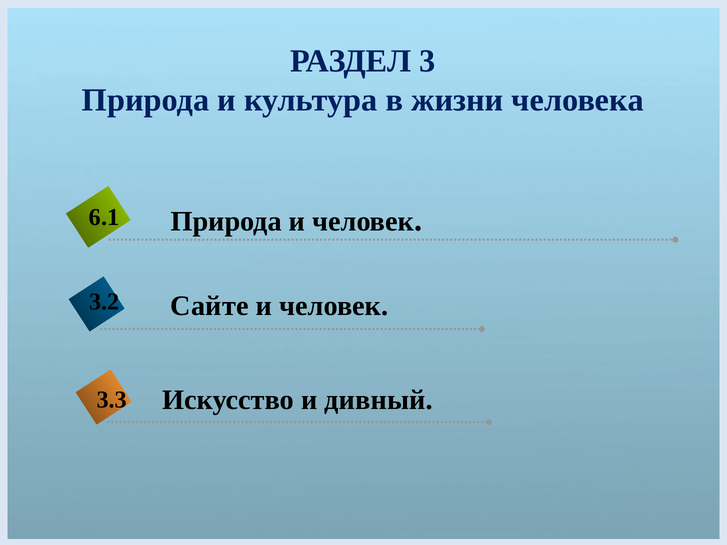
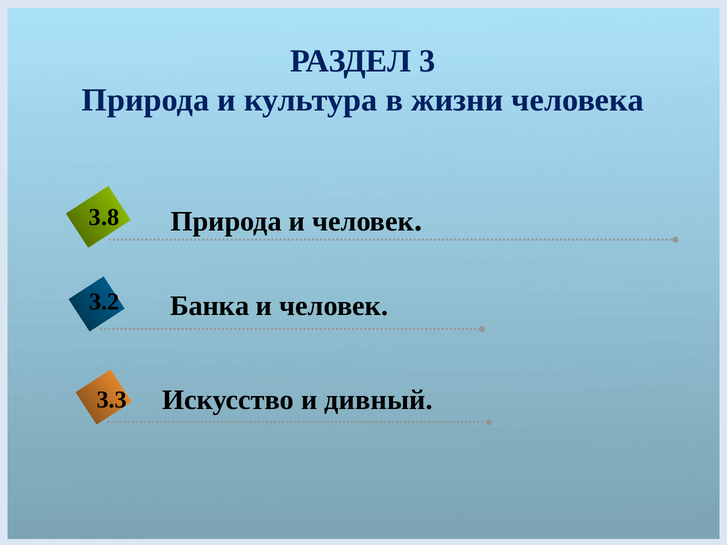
6.1: 6.1 -> 3.8 (104, 217)
Сайте: Сайте -> Банка (210, 306)
